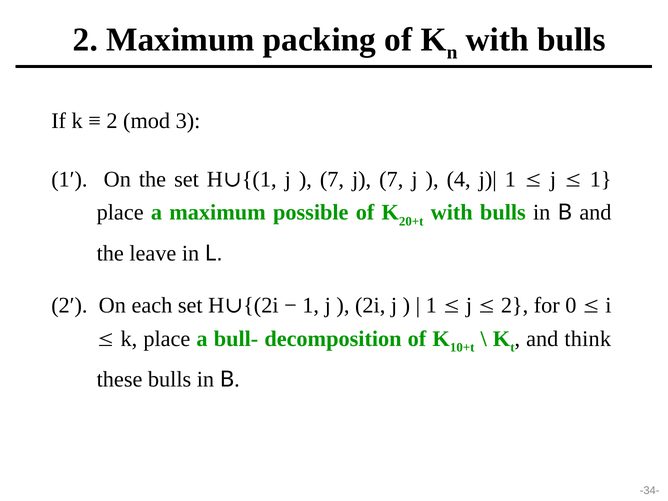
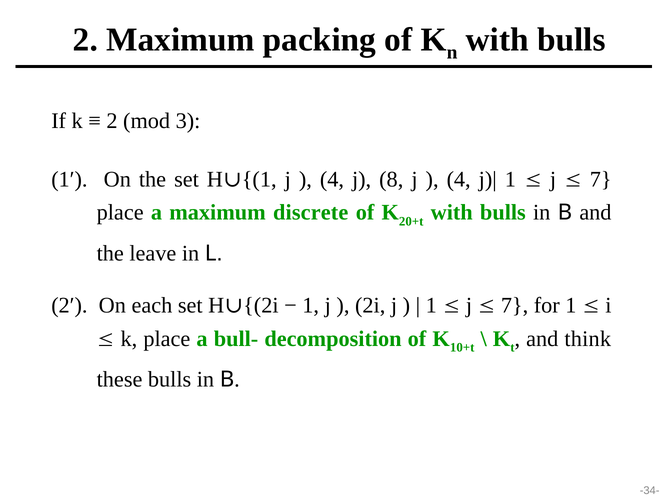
7: 7 -> 4 (332, 179)
j 7: 7 -> 8 (391, 179)
1: 1 -> 7 (601, 179)
possible: possible -> discrete (311, 213)
2: 2 -> 7 (515, 305)
for 0: 0 -> 1 (571, 305)
